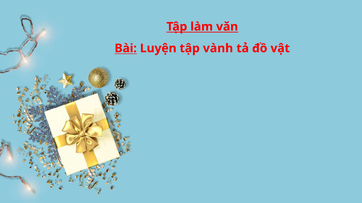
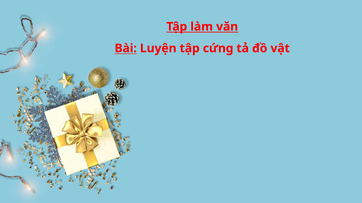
vành: vành -> cứng (218, 48)
